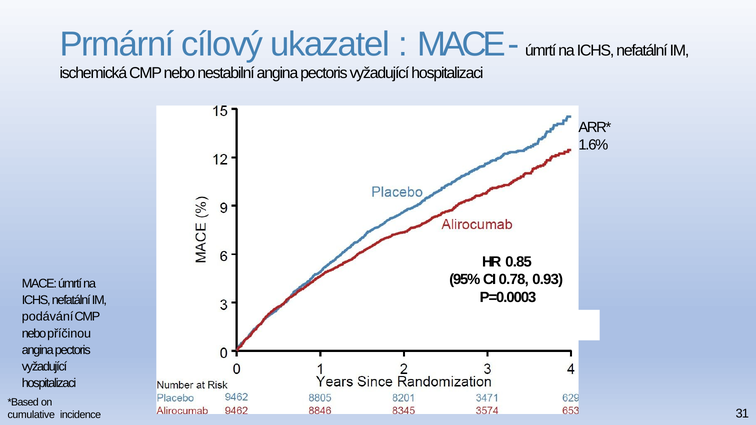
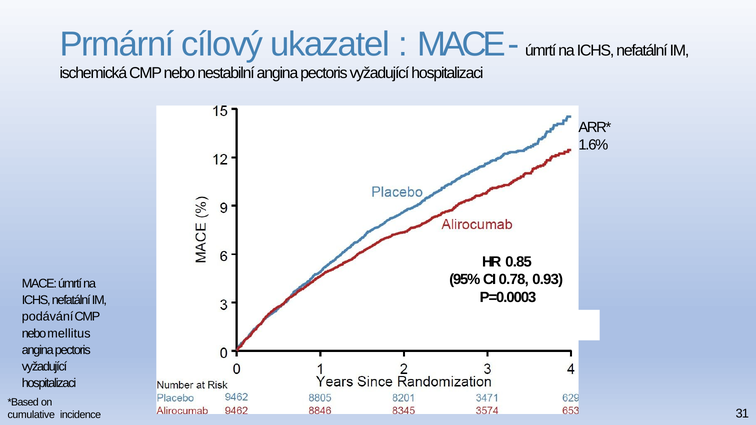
příčinou: příčinou -> mellitus (69, 334)
